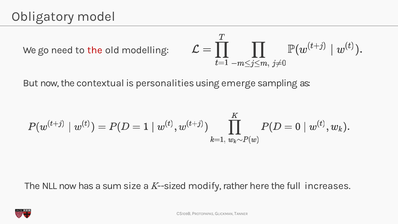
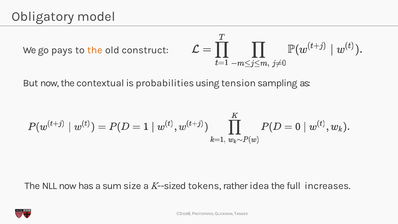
need: need -> pays (62, 50)
the colour: red -> orange (95, 50)
modelling: modelling -> construct (145, 50)
personalities: personalities -> probabilities (165, 83)
emerge: emerge -> tension (238, 83)
modify: modify -> tokens (205, 186)
here: here -> idea (259, 186)
